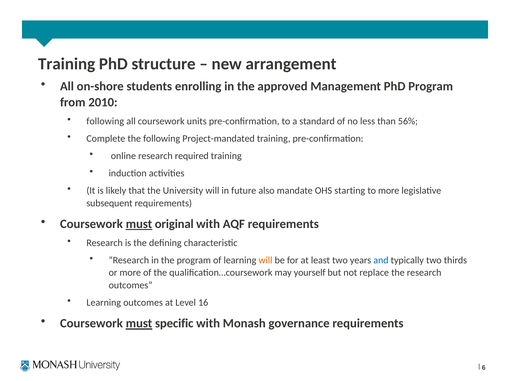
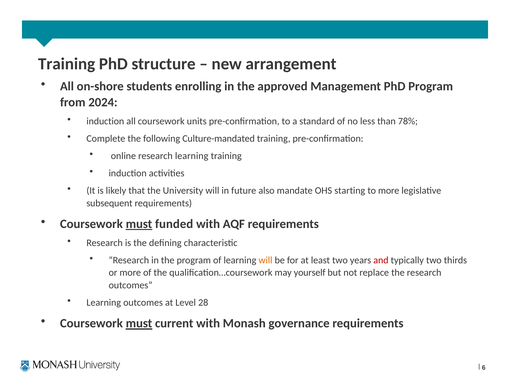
2010: 2010 -> 2024 (103, 102)
following: following -> induction (105, 121)
56%: 56% -> 78% (408, 121)
Project-mandated: Project-mandated -> Culture-mandated (219, 139)
research required: required -> learning (192, 156)
original: original -> funded (174, 224)
and colour: blue -> red (381, 260)
16: 16 -> 28 (203, 302)
specific: specific -> current (174, 323)
